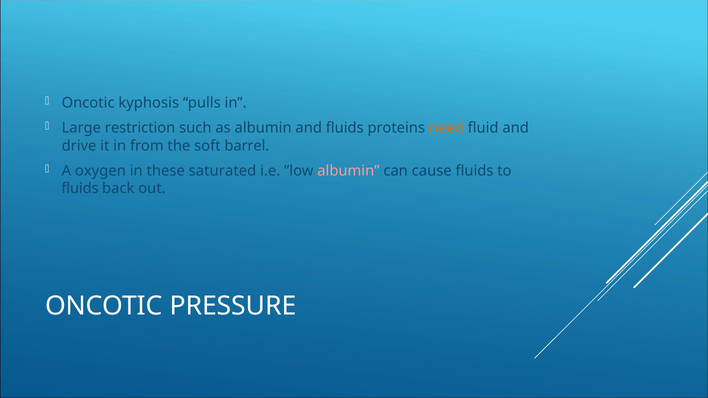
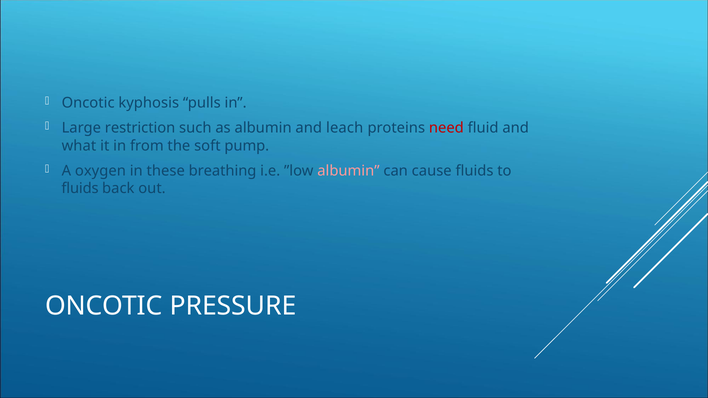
and fluids: fluids -> leach (345, 128)
need colour: orange -> red (446, 128)
drive: drive -> what (79, 146)
barrel: barrel -> pump (247, 146)
saturated: saturated -> breathing (223, 171)
